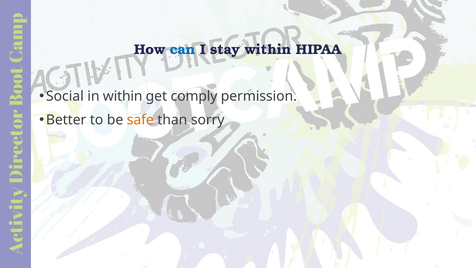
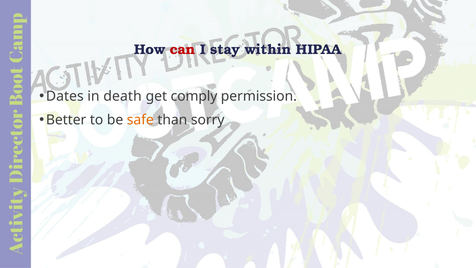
can colour: blue -> red (183, 50)
Social: Social -> Dates (65, 96)
in within: within -> death (123, 96)
